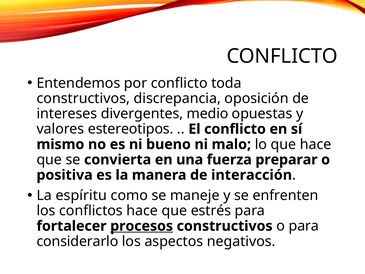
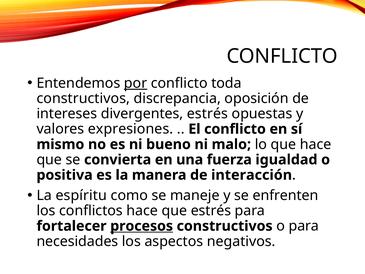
por underline: none -> present (136, 83)
divergentes medio: medio -> estrés (207, 114)
estereotipos: estereotipos -> expresiones (131, 129)
preparar: preparar -> igualdad (286, 160)
considerarlo: considerarlo -> necesidades (77, 241)
